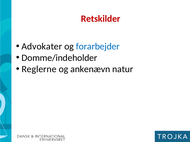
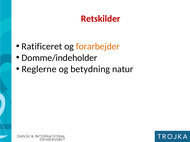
Advokater: Advokater -> Ratificeret (42, 47)
forarbejder colour: blue -> orange (98, 47)
ankenævn: ankenævn -> betydning (90, 69)
